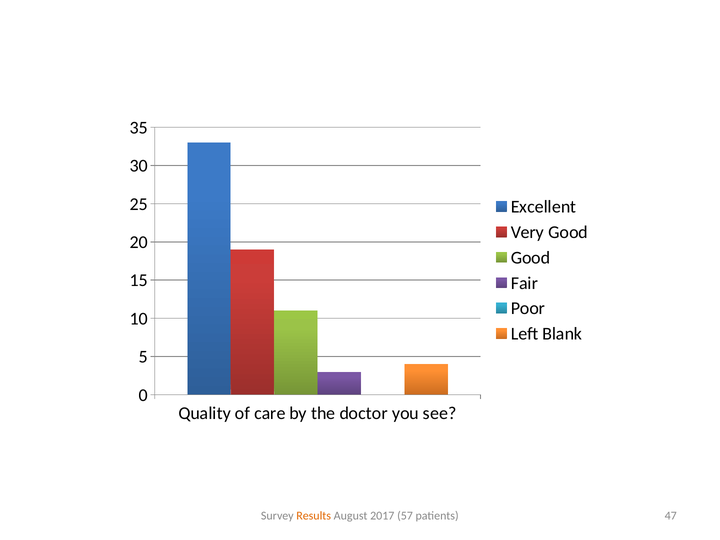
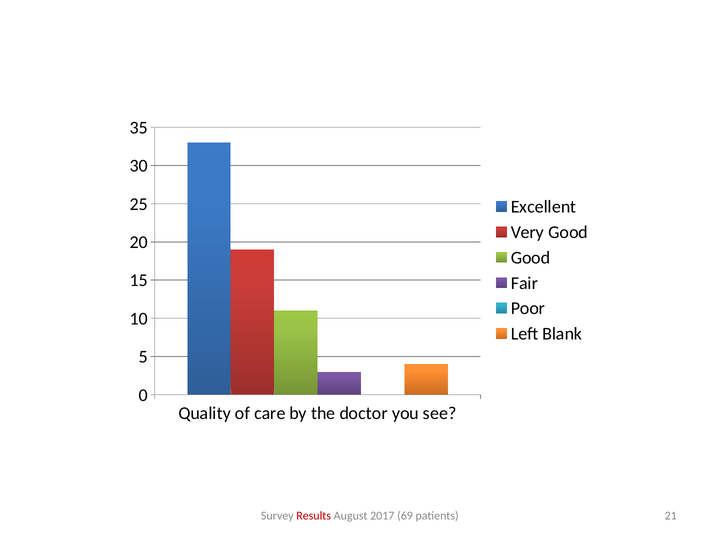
Results colour: orange -> red (314, 516)
57: 57 -> 69 (405, 516)
47: 47 -> 21 (671, 516)
